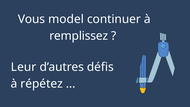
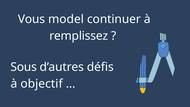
Leur: Leur -> Sous (24, 67)
répétez: répétez -> objectif (42, 84)
